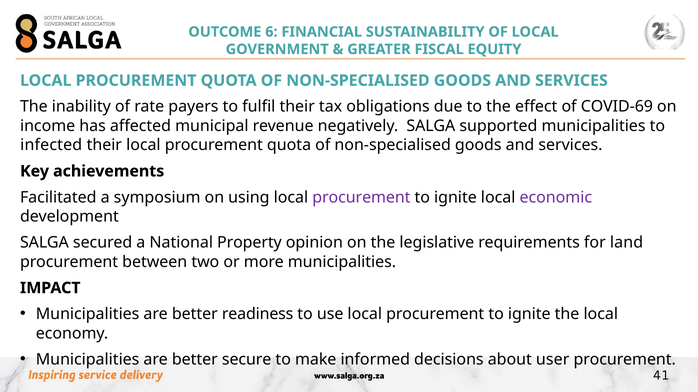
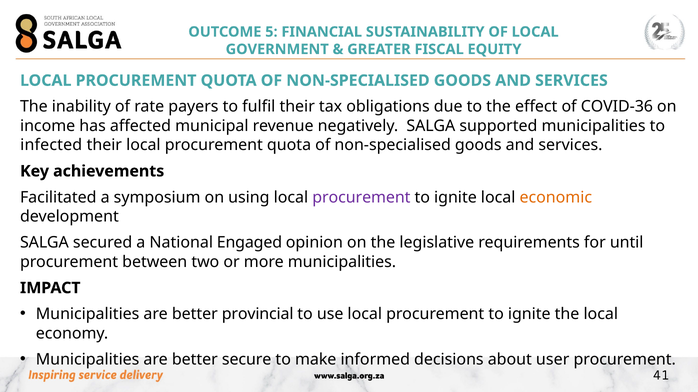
6: 6 -> 5 (271, 32)
COVID-69: COVID-69 -> COVID-36 (617, 107)
economic colour: purple -> orange (556, 198)
Property: Property -> Engaged (249, 243)
land: land -> until (627, 243)
readiness: readiness -> provincial (258, 315)
